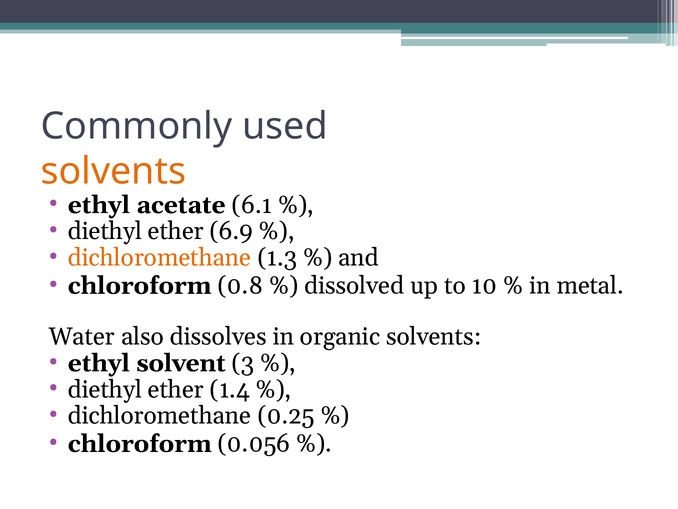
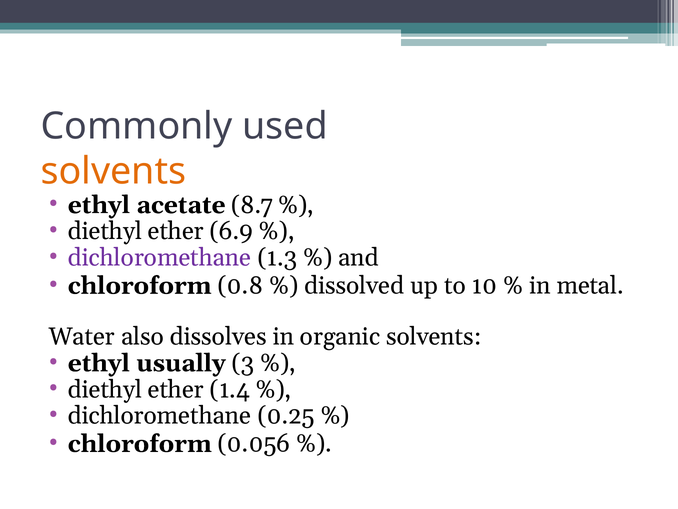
6.1: 6.1 -> 8.7 (252, 205)
dichloromethane colour: orange -> purple (159, 257)
solvent: solvent -> usually (181, 363)
